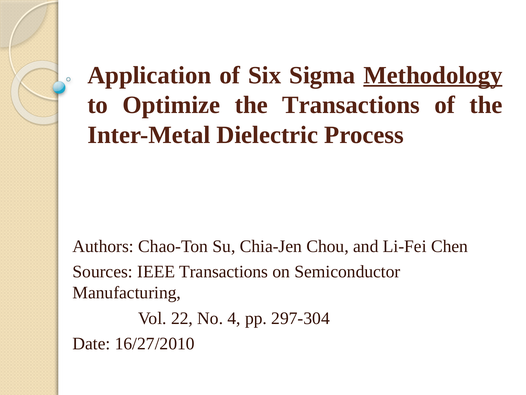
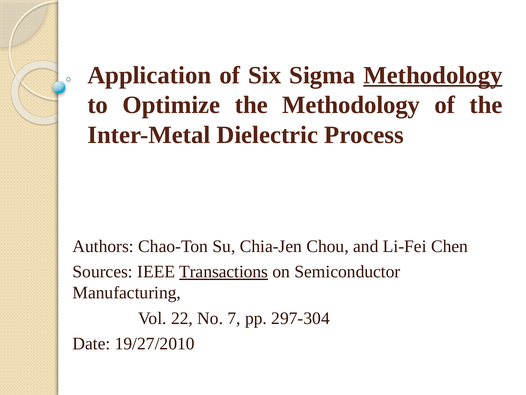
the Transactions: Transactions -> Methodology (351, 105)
Transactions underline: none -> present (224, 271)
4: 4 -> 7 (234, 318)
16/27/2010: 16/27/2010 -> 19/27/2010 (155, 343)
